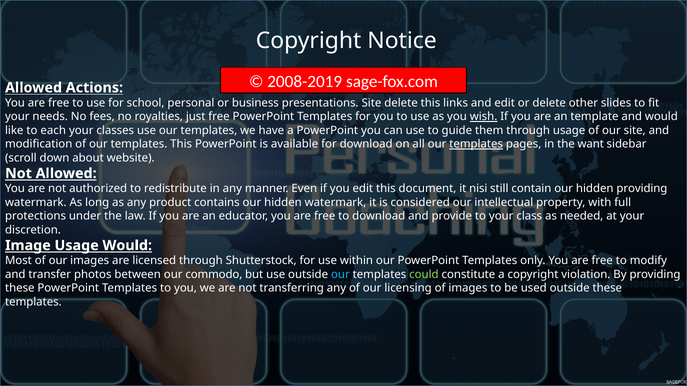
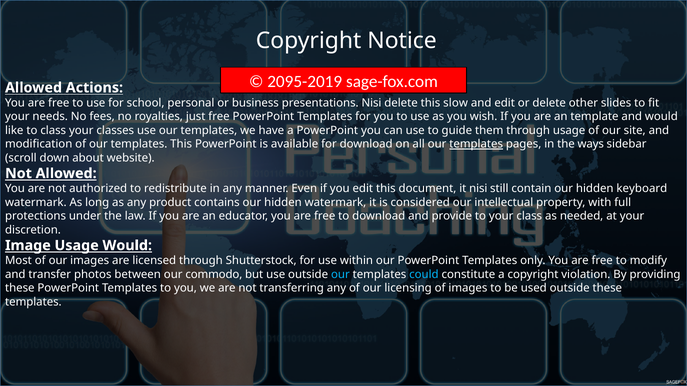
2008-2019: 2008-2019 -> 2095-2019 (305, 82)
presentations Site: Site -> Nisi (372, 103)
links: links -> slow (456, 103)
wish underline: present -> none (484, 117)
to each: each -> class (53, 130)
want: want -> ways (591, 144)
hidden providing: providing -> keyboard (642, 189)
could colour: light green -> light blue (424, 275)
